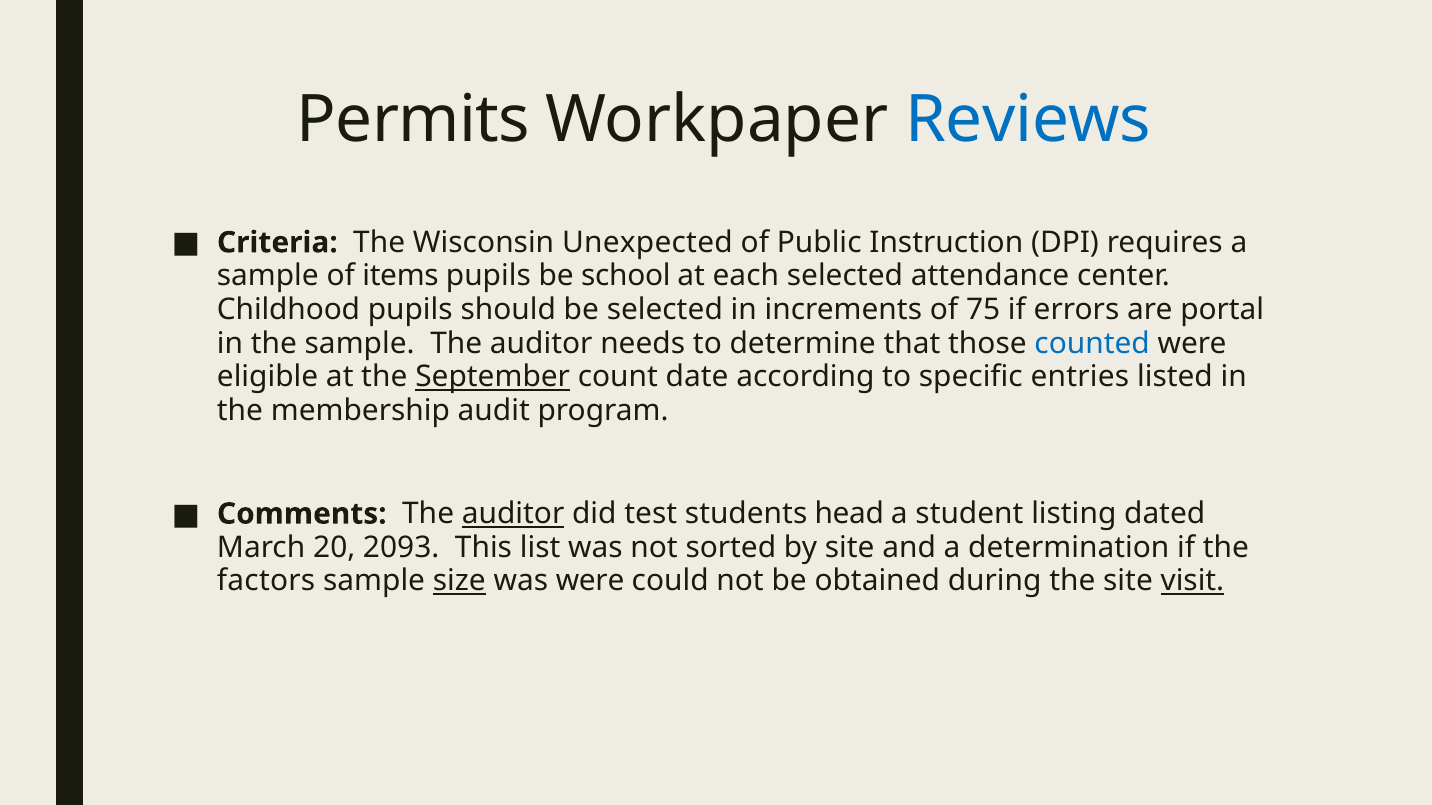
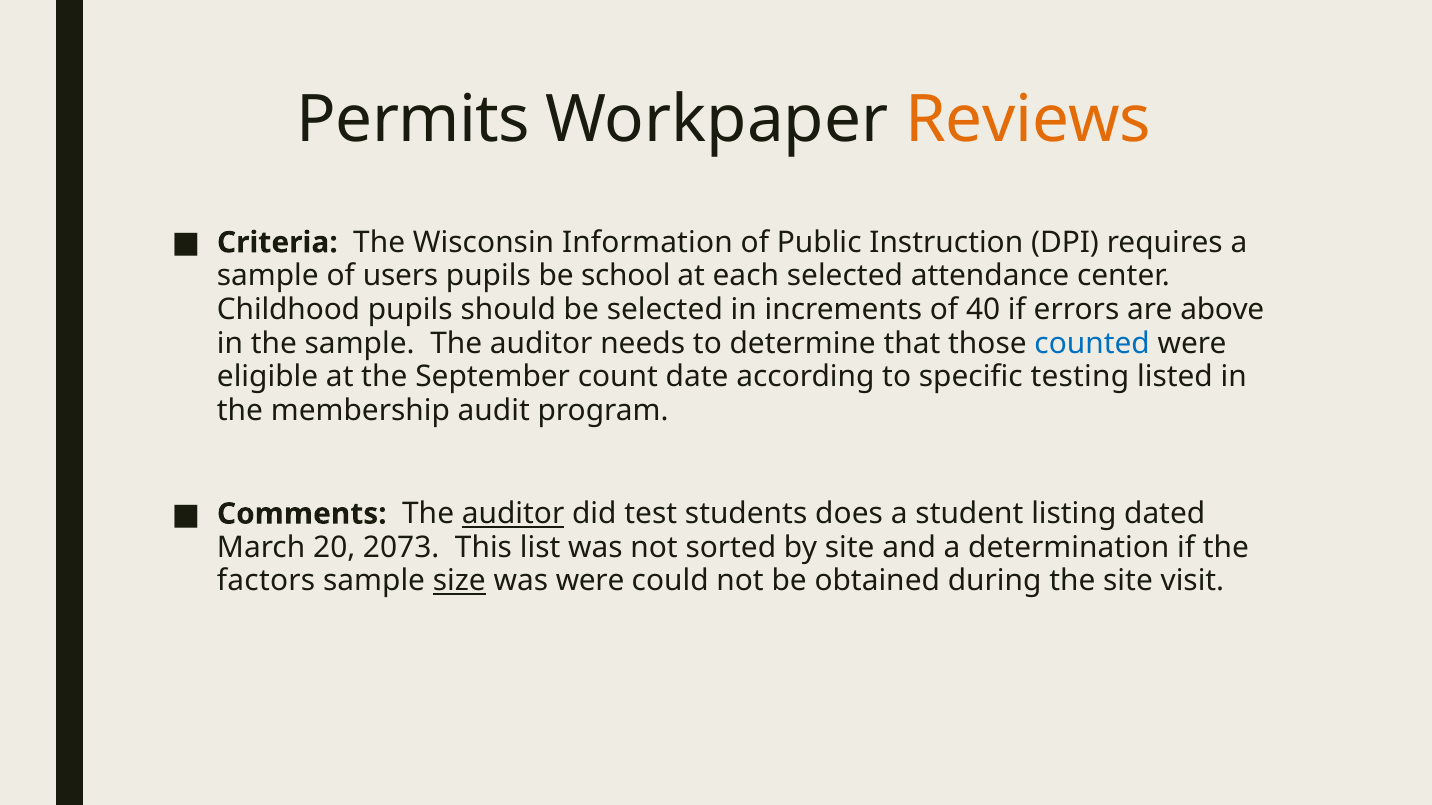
Reviews colour: blue -> orange (1028, 120)
Unexpected: Unexpected -> Information (647, 243)
items: items -> users (400, 276)
75: 75 -> 40 (983, 310)
portal: portal -> above (1222, 310)
September underline: present -> none (493, 377)
entries: entries -> testing (1080, 377)
head: head -> does (849, 514)
2093: 2093 -> 2073 (401, 548)
visit underline: present -> none (1192, 581)
